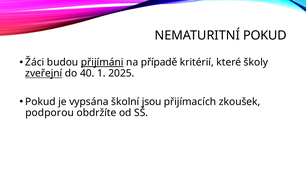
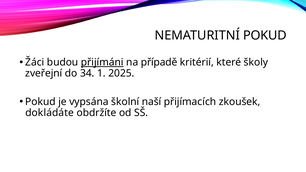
zveřejní underline: present -> none (44, 73)
40: 40 -> 34 (87, 73)
jsou: jsou -> naší (152, 102)
podporou: podporou -> dokládáte (50, 113)
